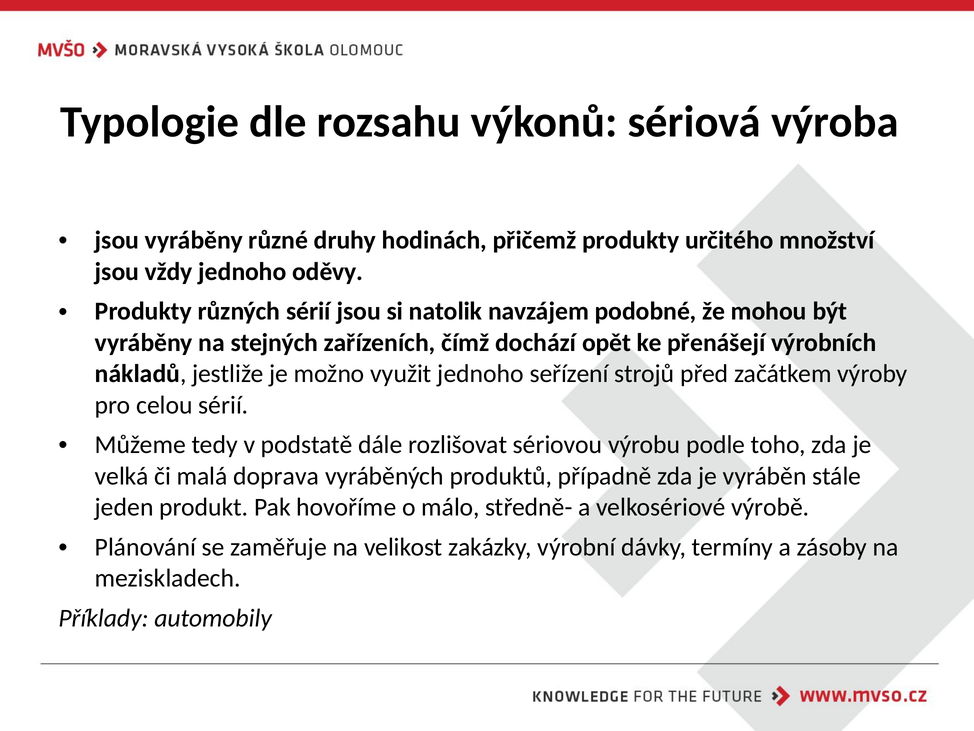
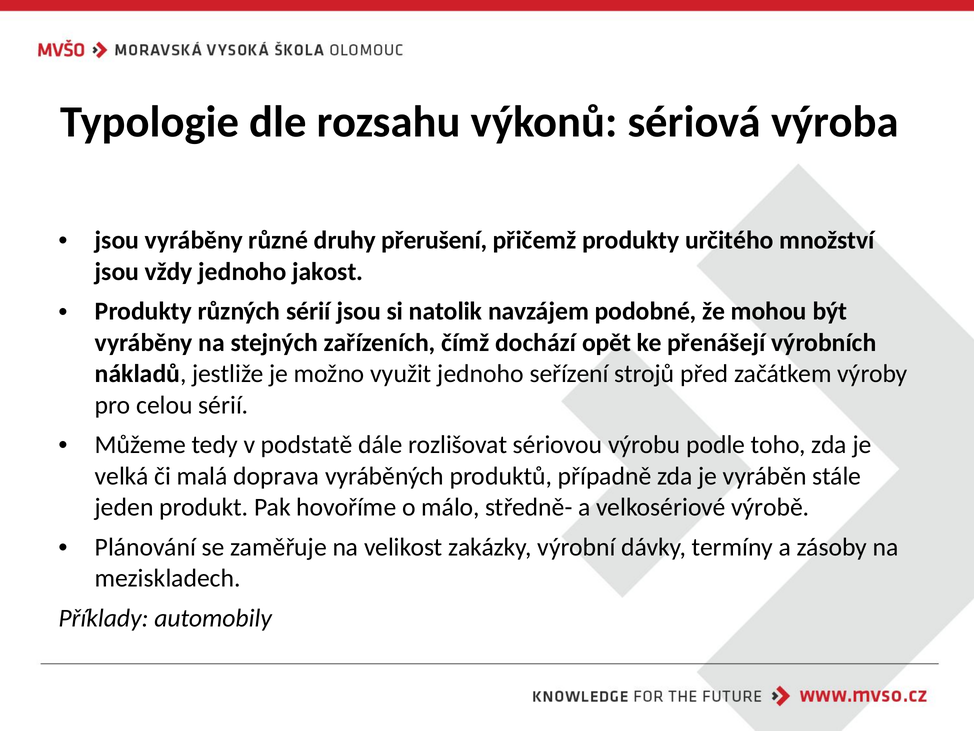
hodinách: hodinách -> přerušení (434, 240)
oděvy: oděvy -> jakost (328, 271)
